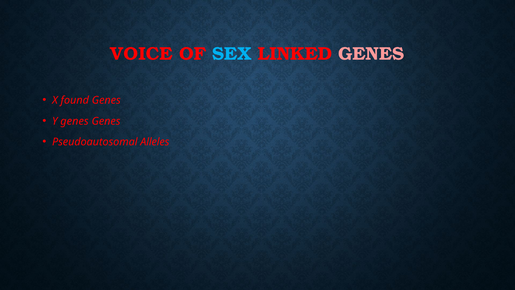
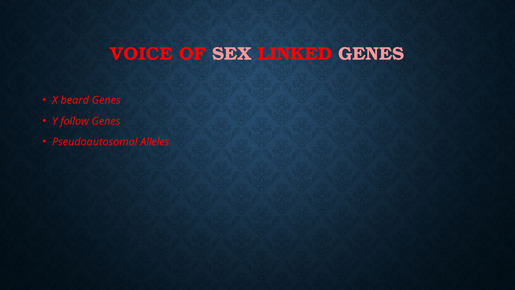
SEX colour: light blue -> pink (232, 54)
found: found -> beard (75, 100)
Y genes: genes -> follow (75, 121)
